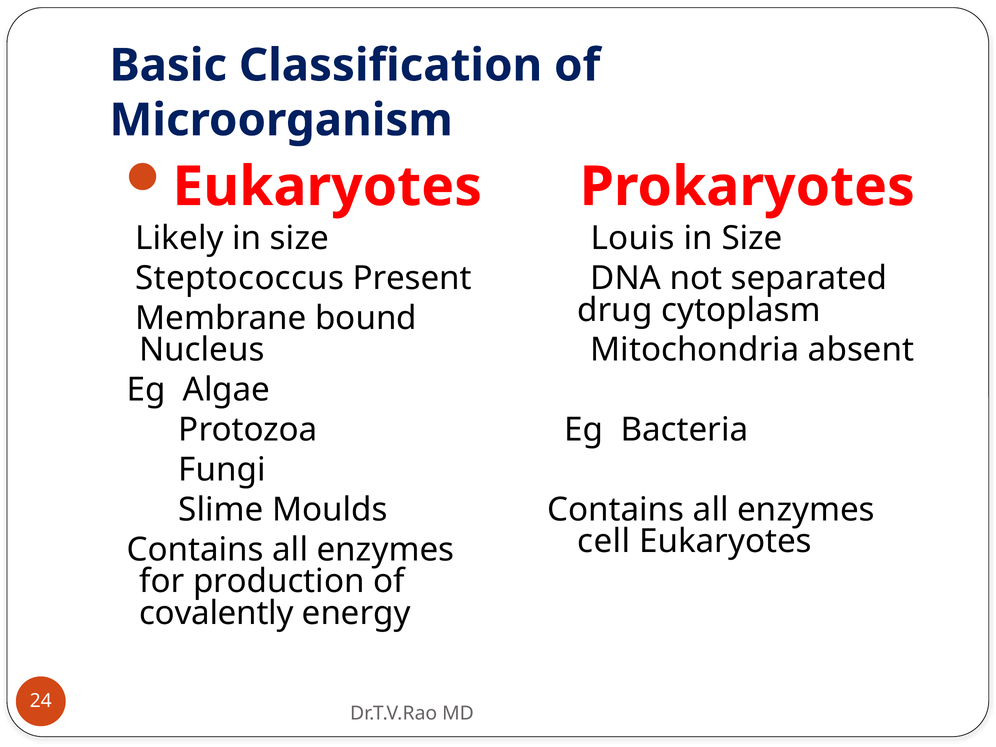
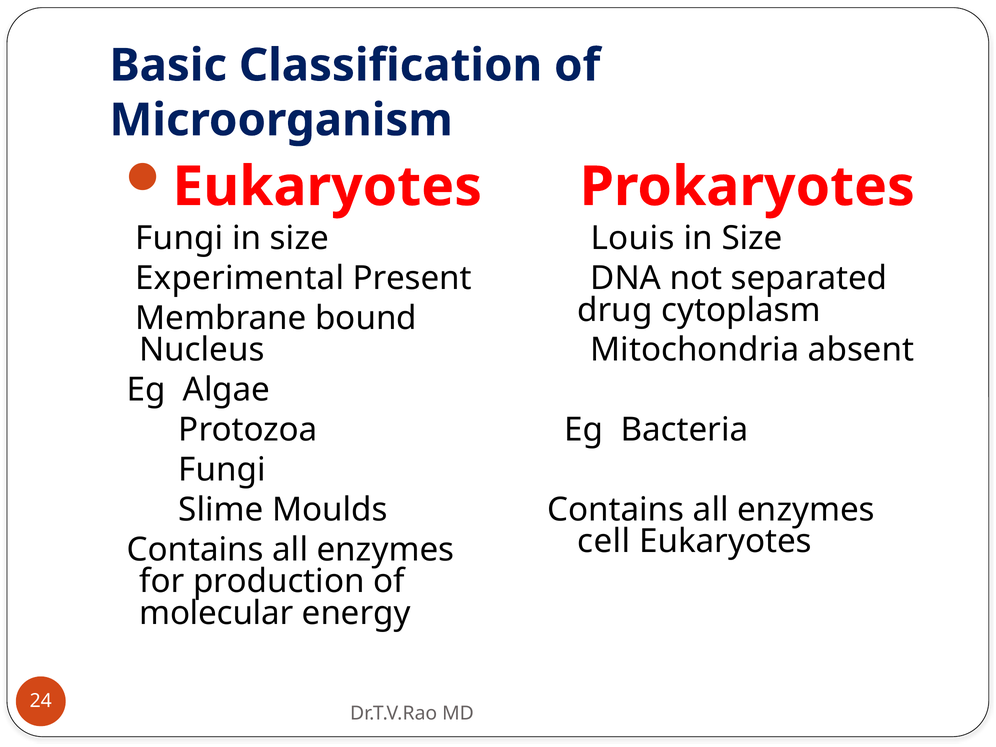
Likely: Likely -> Fungi (179, 238)
Steptococcus: Steptococcus -> Experimental (240, 278)
covalently: covalently -> molecular (216, 613)
